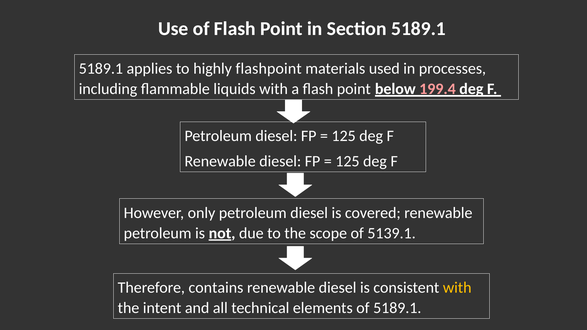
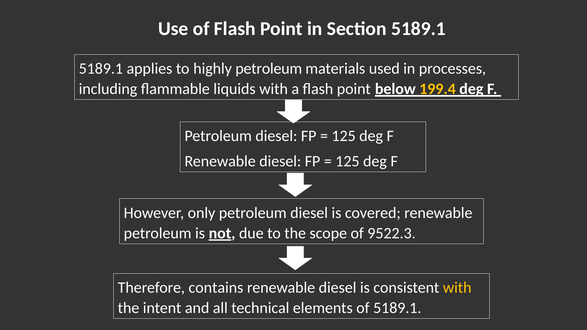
highly flashpoint: flashpoint -> petroleum (269, 69)
199.4 colour: pink -> yellow (437, 89)
5139.1: 5139.1 -> 9522.3 (392, 233)
